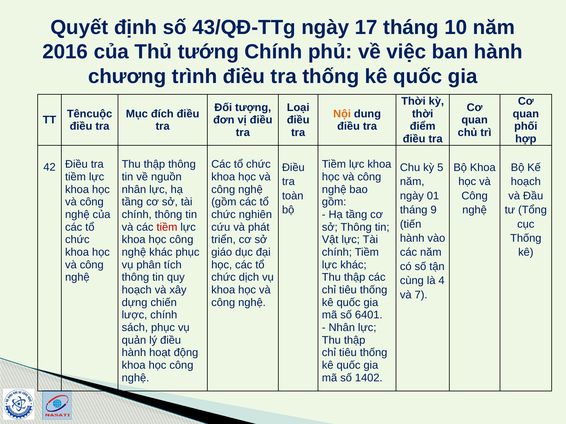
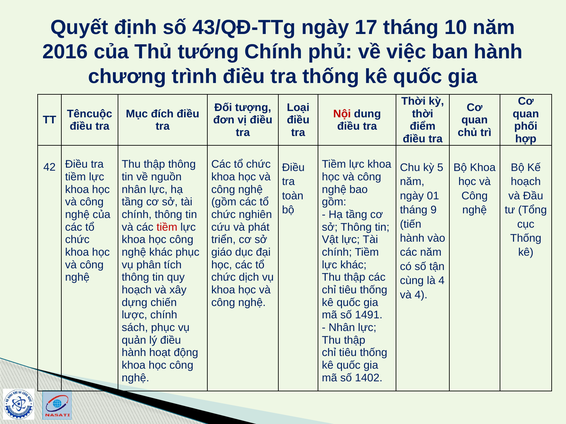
Nội colour: orange -> red (342, 114)
và 7: 7 -> 4 (421, 295)
6401: 6401 -> 1491 (369, 315)
